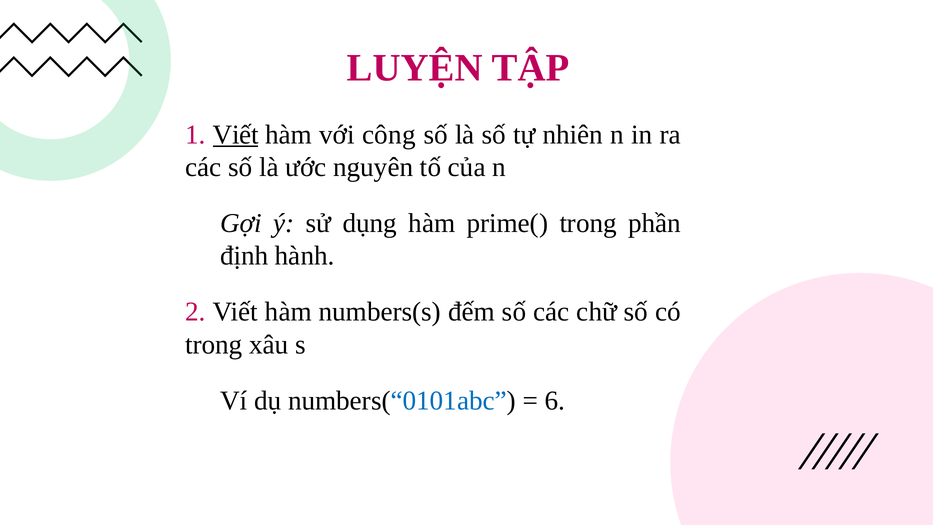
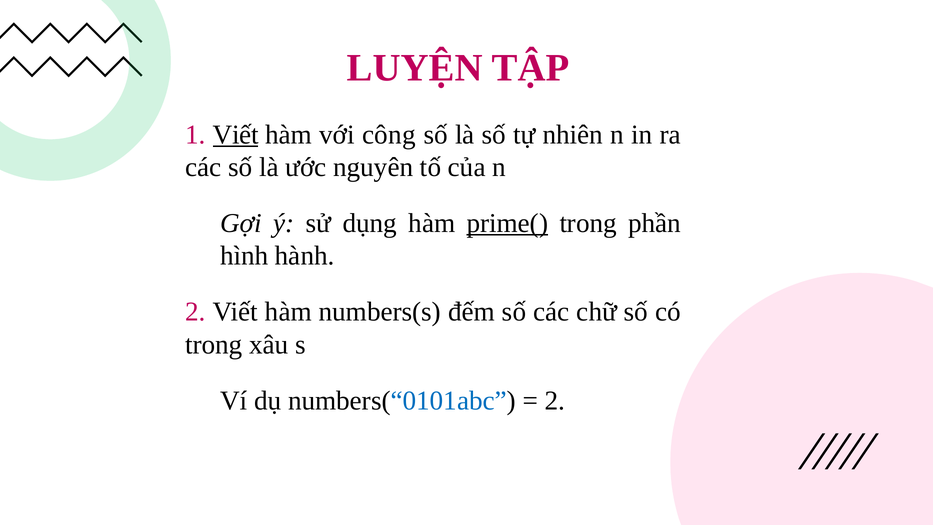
prime( underline: none -> present (507, 223)
định: định -> hình (244, 256)
6: 6 -> 2 (555, 400)
